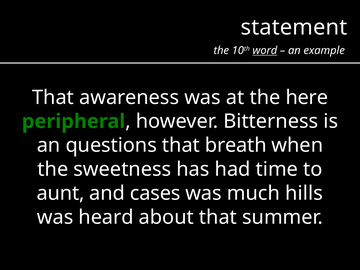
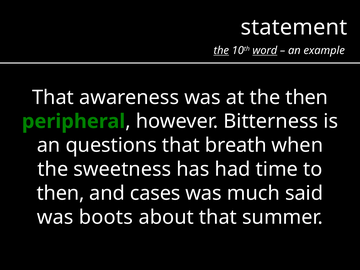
the underline: none -> present (221, 51)
the here: here -> then (307, 97)
aunt: aunt -> then (61, 193)
hills: hills -> said (304, 193)
heard: heard -> boots (106, 217)
